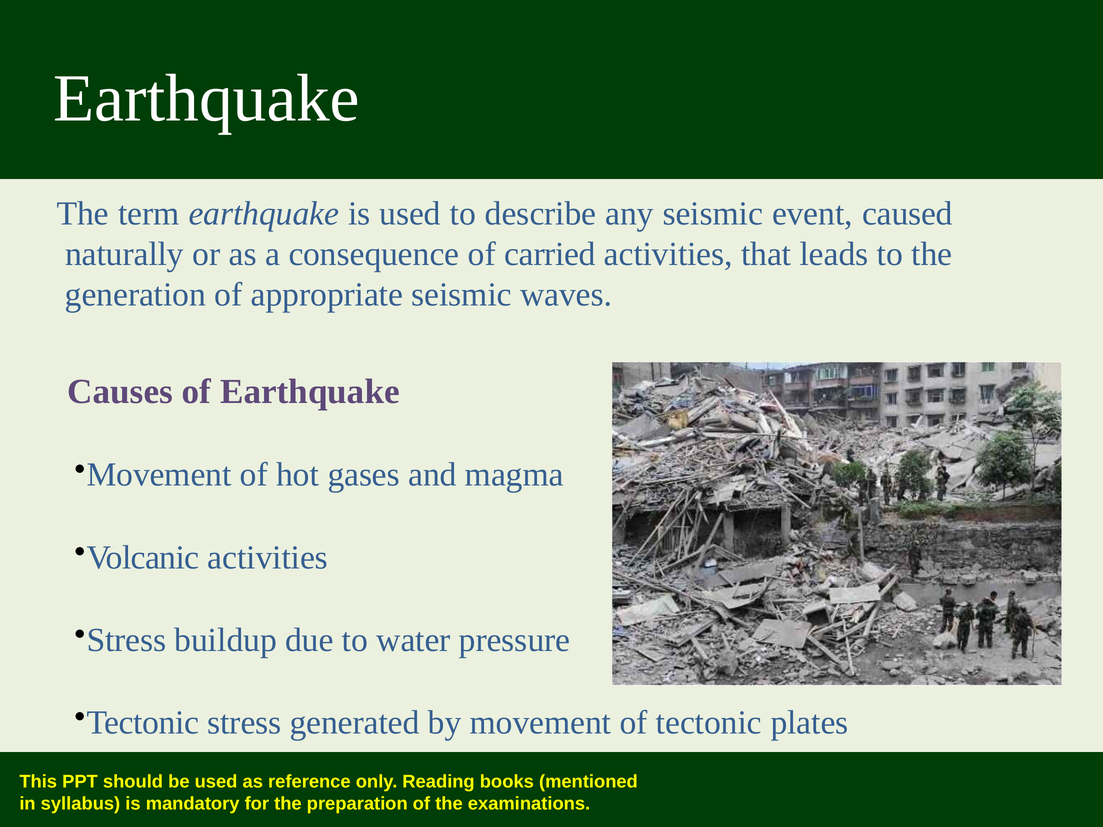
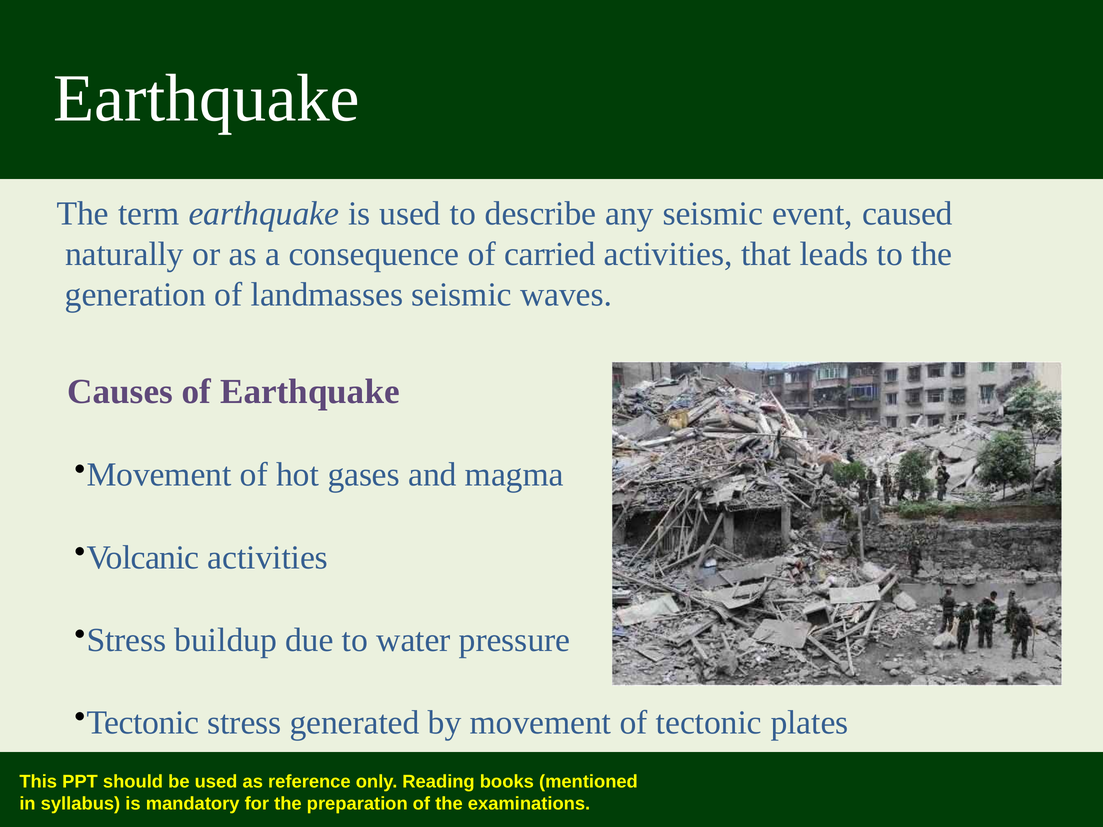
appropriate: appropriate -> landmasses (327, 295)
